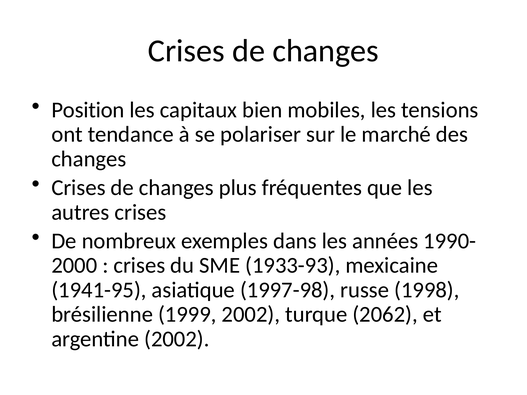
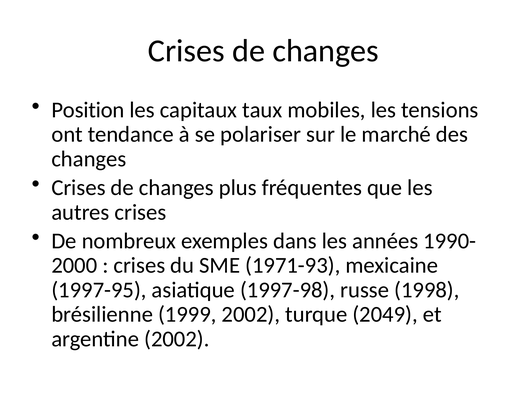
bien: bien -> taux (262, 110)
1933-93: 1933-93 -> 1971-93 (293, 266)
1941-95: 1941-95 -> 1997-95 (99, 290)
2062: 2062 -> 2049 (385, 315)
